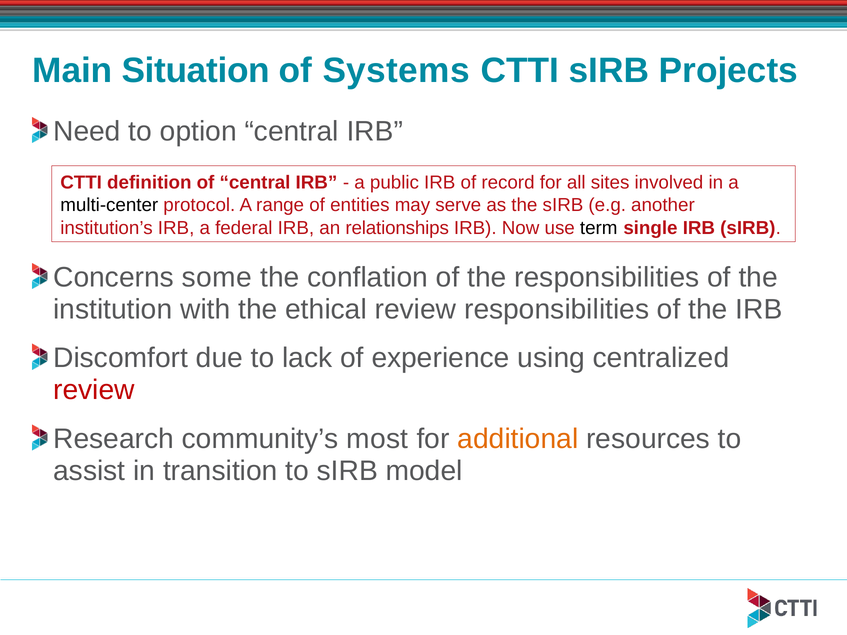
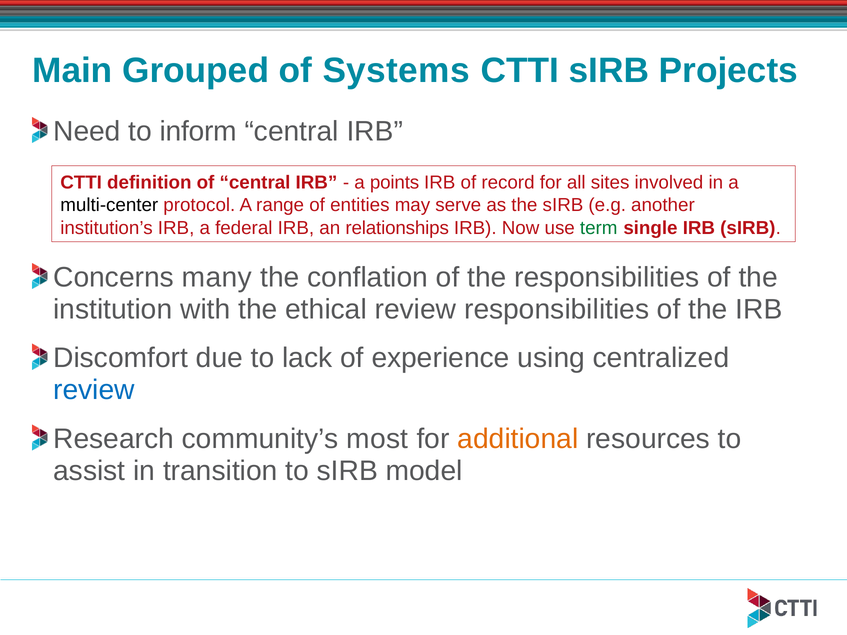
Situation: Situation -> Grouped (196, 71)
option: option -> inform (198, 131)
public: public -> points (395, 183)
term colour: black -> green (599, 228)
some: some -> many (217, 277)
review colour: red -> blue (94, 390)
